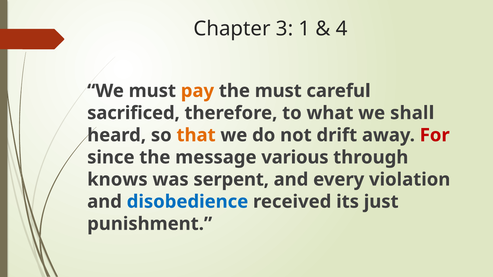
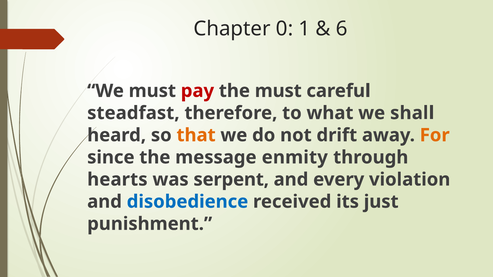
3: 3 -> 0 (285, 29)
4: 4 -> 6 (342, 29)
pay colour: orange -> red (197, 91)
sacrificed: sacrificed -> steadfast (133, 113)
For colour: red -> orange (435, 135)
various: various -> enmity (295, 158)
knows: knows -> hearts (117, 180)
